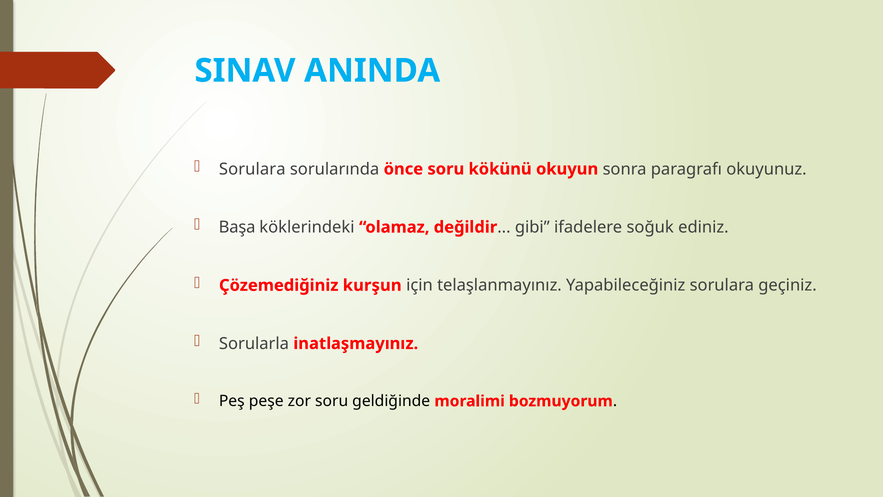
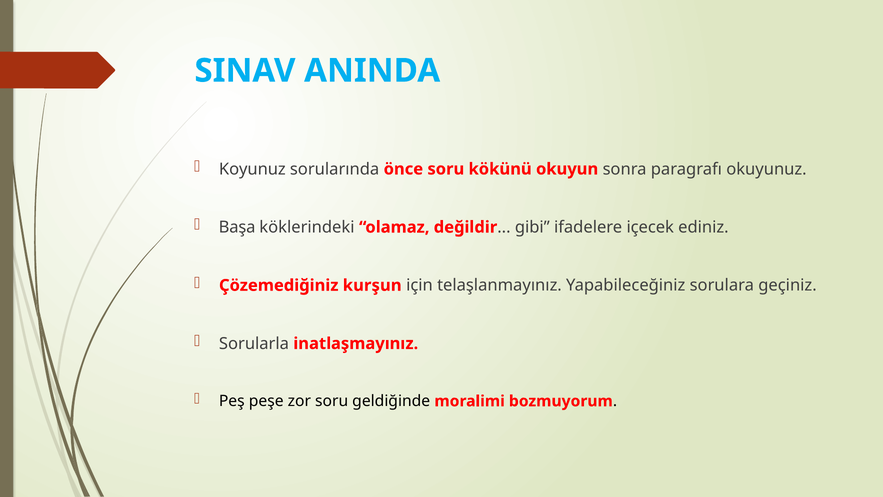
Sorulara: Sorulara -> Koyunuz (252, 169)
soğuk: soğuk -> içecek (650, 227)
